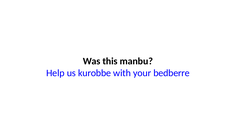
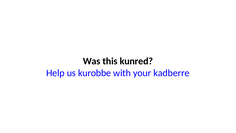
manbu: manbu -> kunred (136, 61)
bedberre: bedberre -> kadberre (171, 73)
